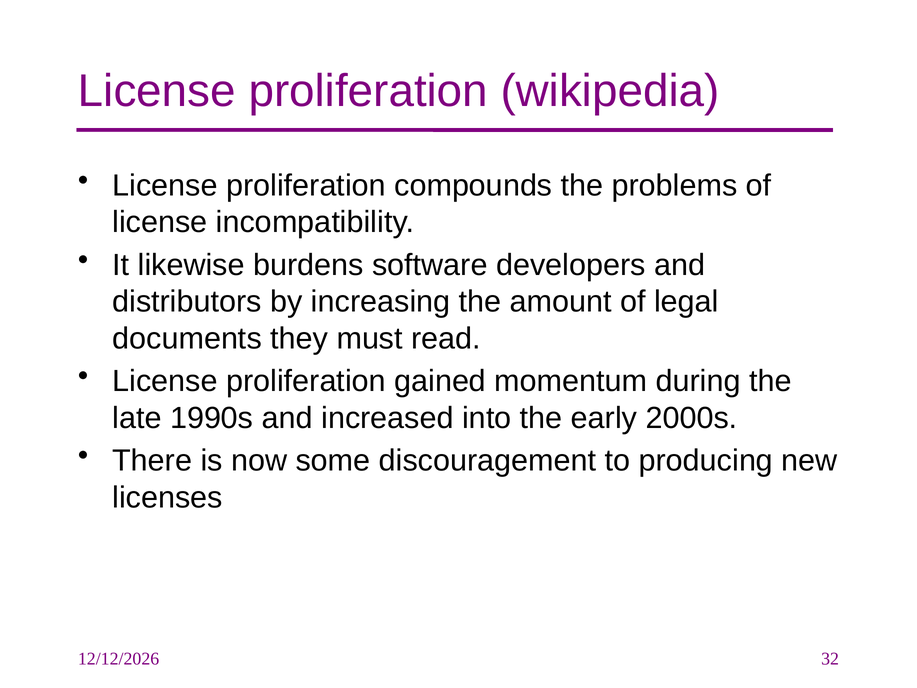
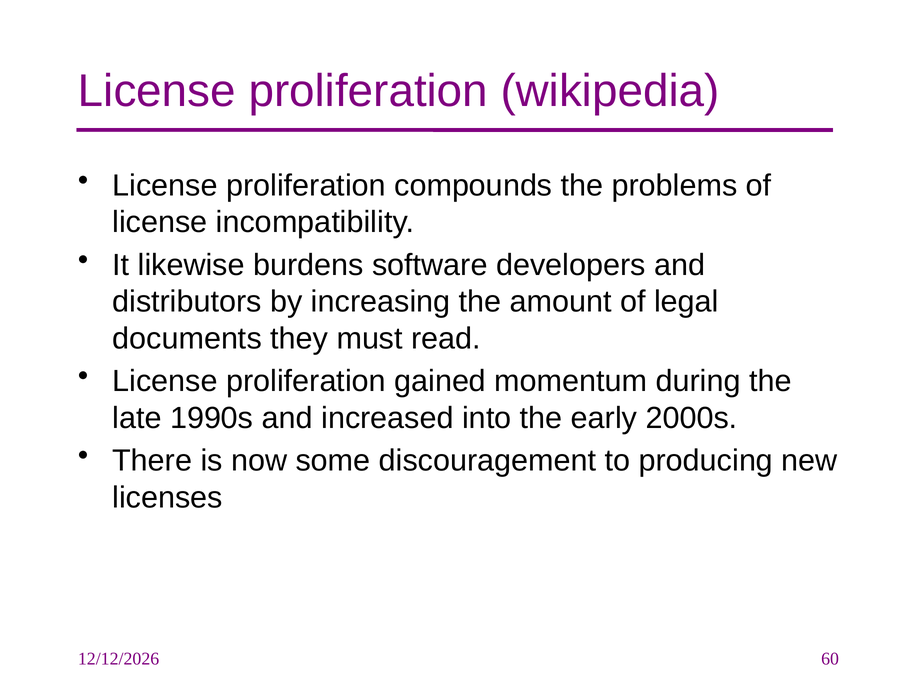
32: 32 -> 60 (830, 658)
